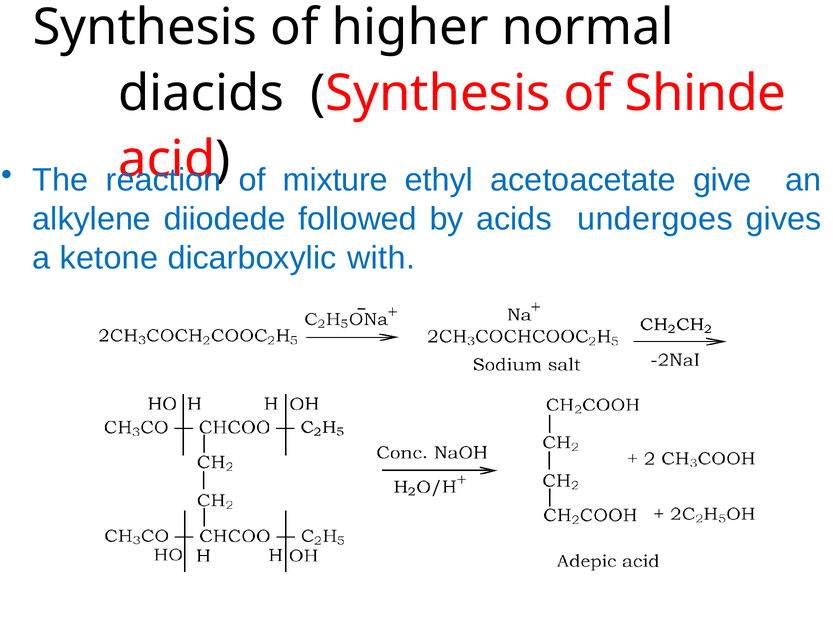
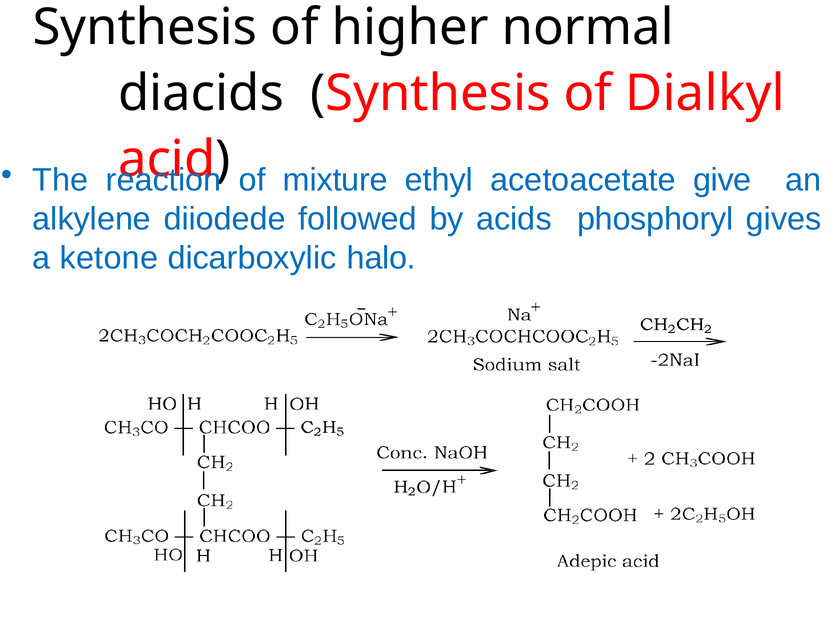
Shinde: Shinde -> Dialkyl (705, 93)
undergoes: undergoes -> phosphoryl (655, 219)
with: with -> halo (381, 258)
